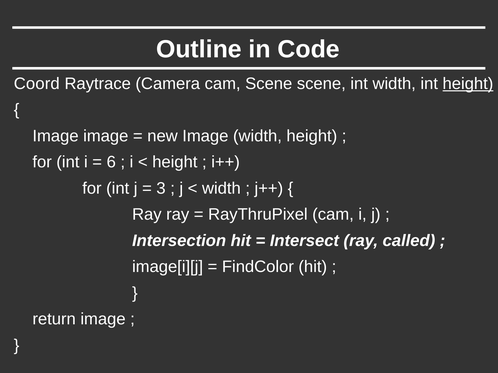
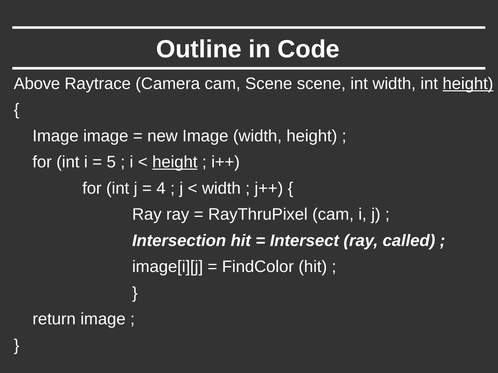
Coord: Coord -> Above (37, 84)
6: 6 -> 5 (111, 162)
height underline: none -> present (175, 162)
3: 3 -> 4 (161, 189)
